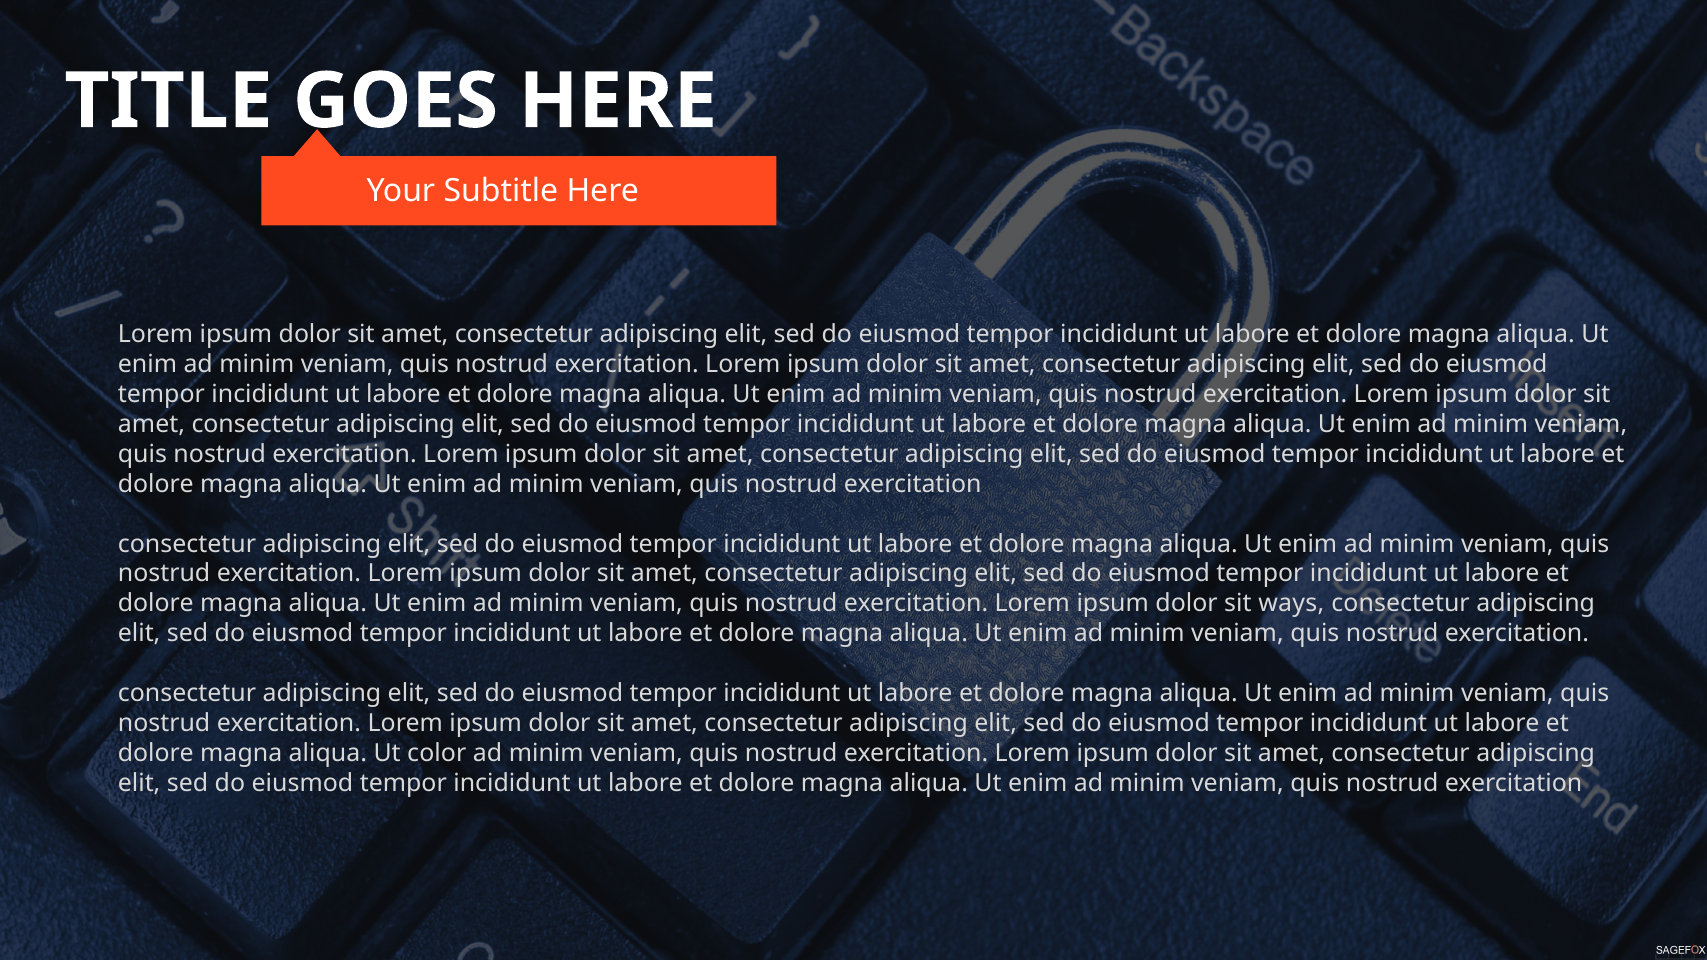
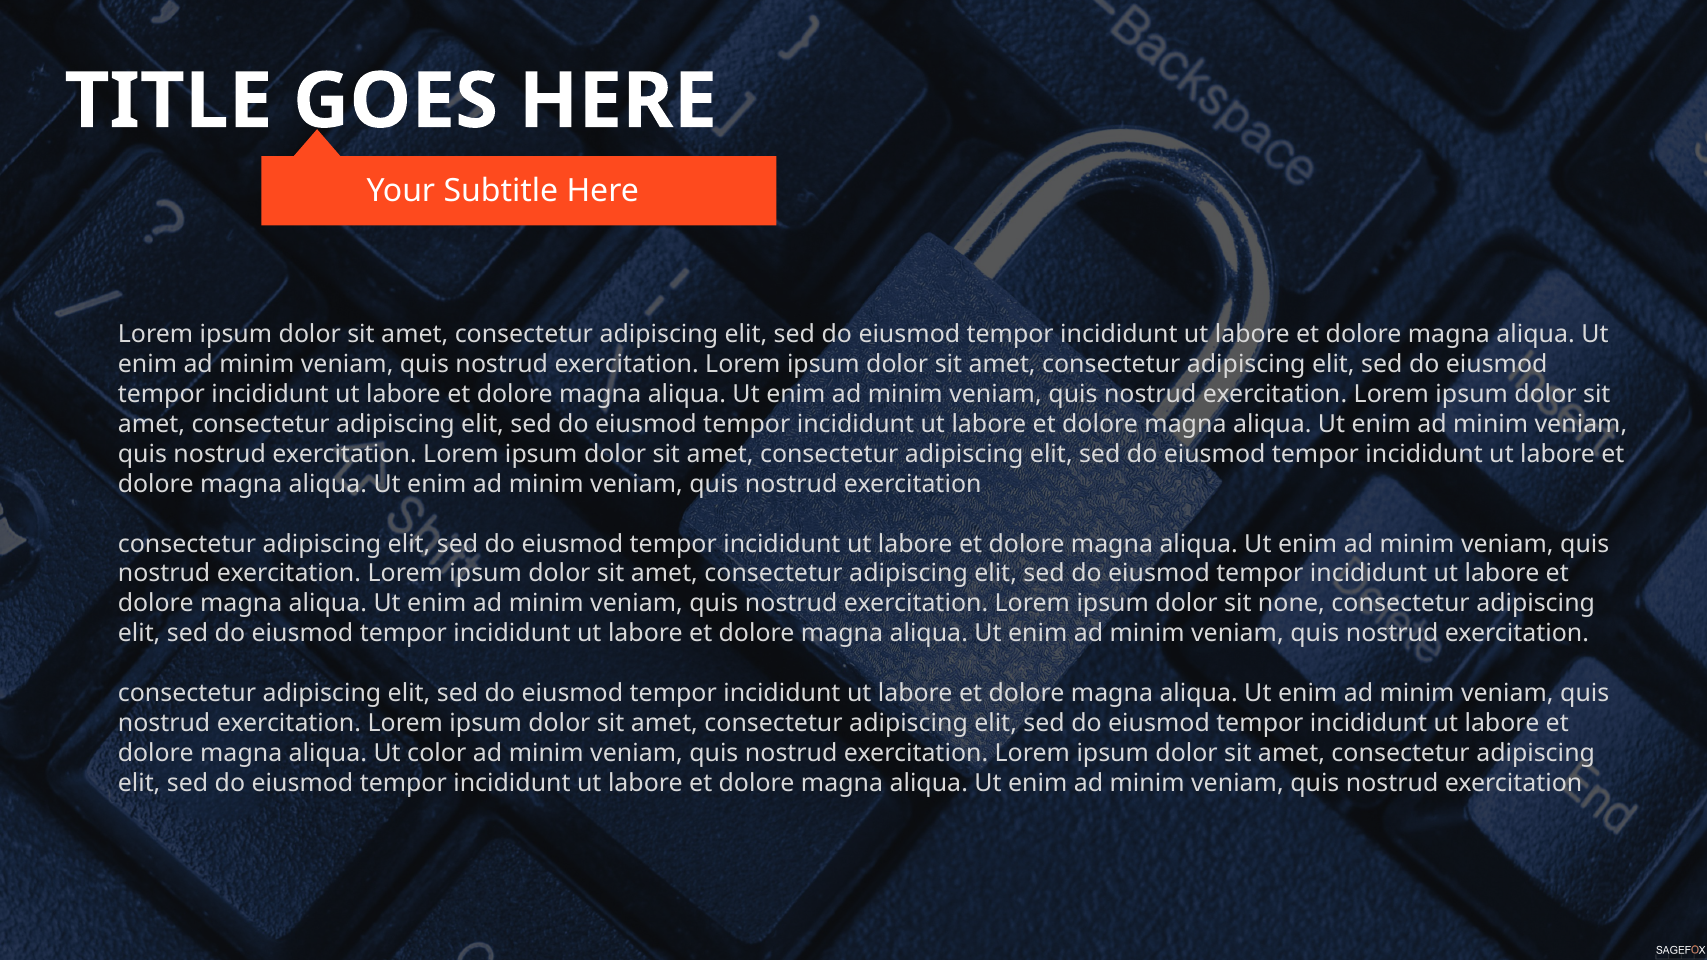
ways: ways -> none (1291, 604)
